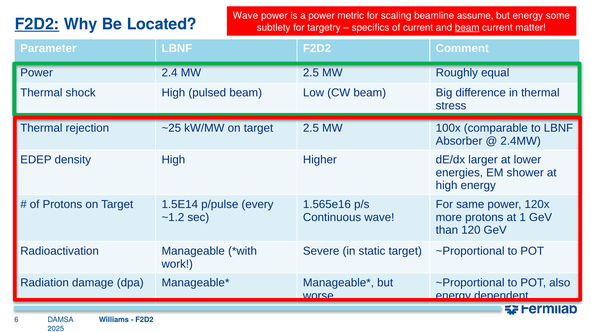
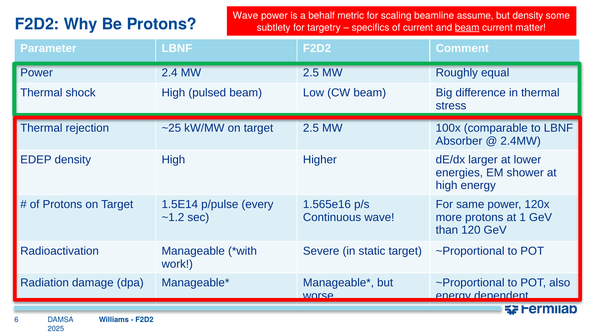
a power: power -> behalf (322, 16)
but energy: energy -> density (528, 16)
F2D2 underline: present -> none (37, 24)
Be Located: Located -> Protons (162, 24)
